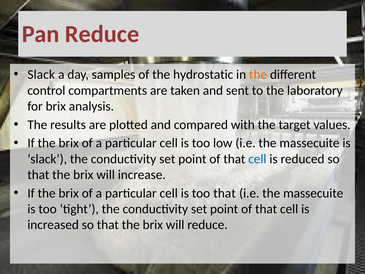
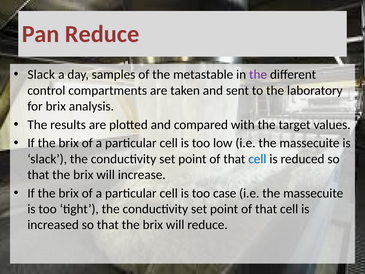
hydrostatic: hydrostatic -> metastable (203, 75)
the colour: orange -> purple (258, 75)
too that: that -> case (225, 193)
